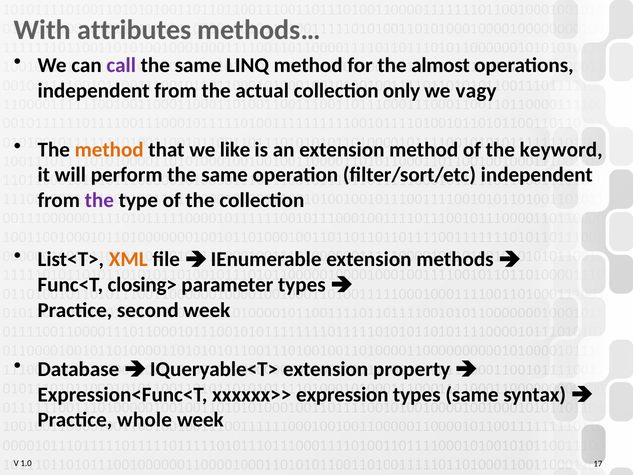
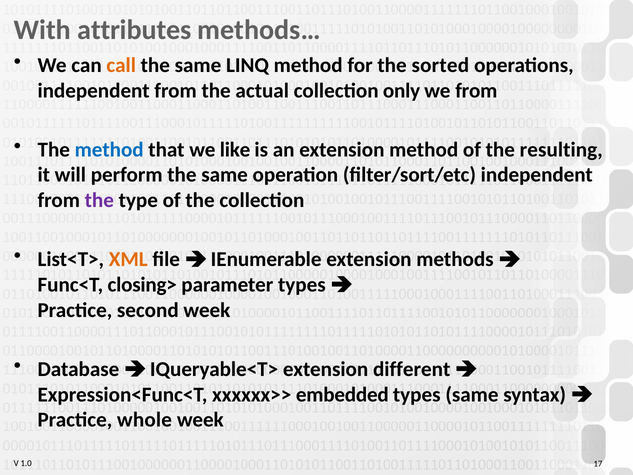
call colour: purple -> orange (121, 65)
almost: almost -> sorted (440, 65)
we vagy: vagy -> from (476, 91)
method colour: orange -> blue (109, 150)
keyword: keyword -> resulting (561, 150)
property: property -> different (412, 369)
expression: expression -> embedded (342, 394)
